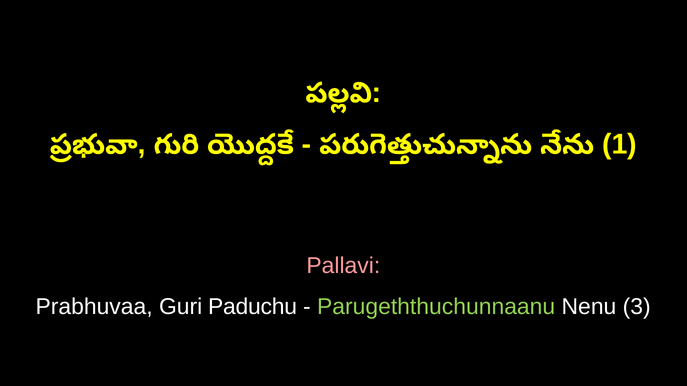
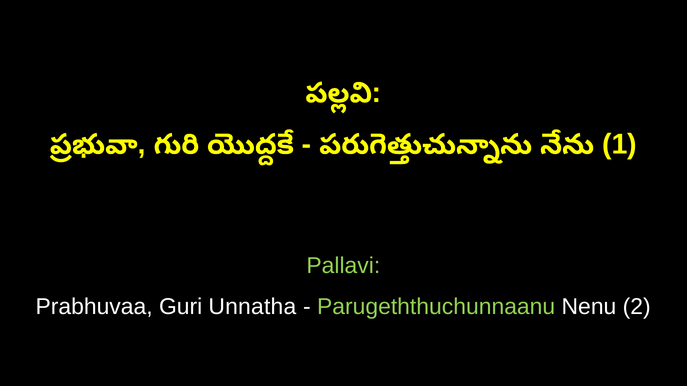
Pallavi colour: pink -> light green (343, 266)
Paduchu: Paduchu -> Unnatha (252, 307)
3: 3 -> 2 (637, 307)
